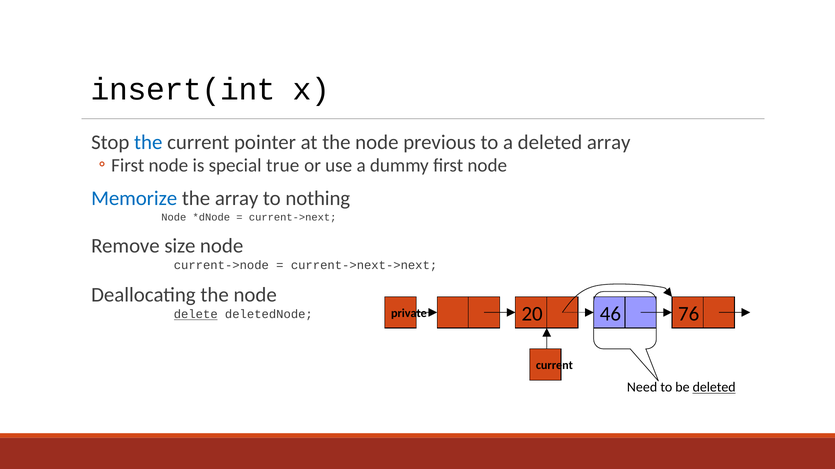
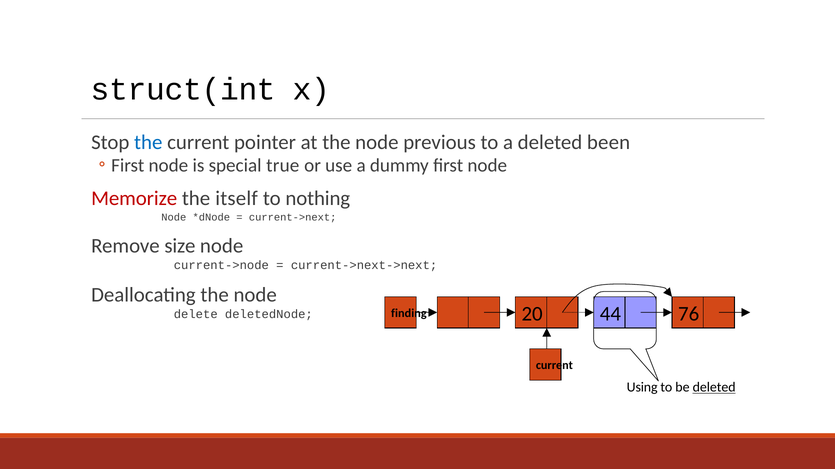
insert(int: insert(int -> struct(int (183, 90)
deleted array: array -> been (609, 143)
Memorize colour: blue -> red (134, 199)
the array: array -> itself (237, 199)
private: private -> finding (409, 314)
delete underline: present -> none (196, 315)
46: 46 -> 44 (610, 314)
Need: Need -> Using (642, 388)
